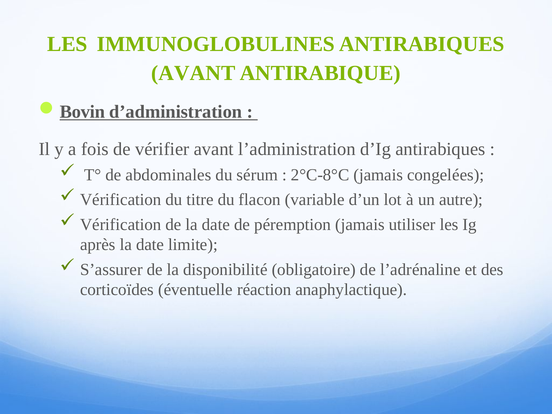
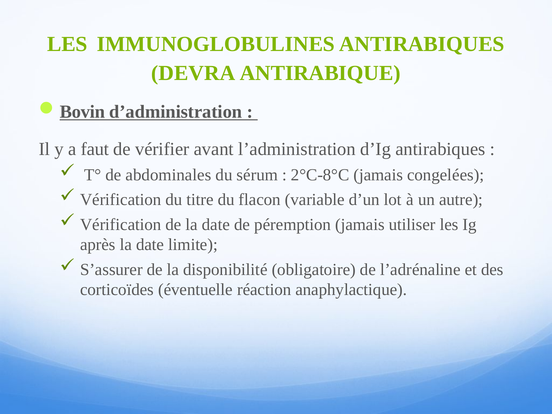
AVANT: AVANT -> DEVRA (193, 73)
fois: fois -> faut (95, 149)
